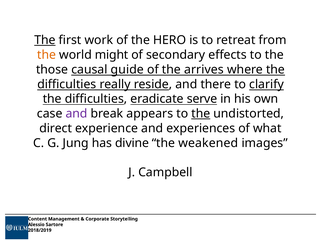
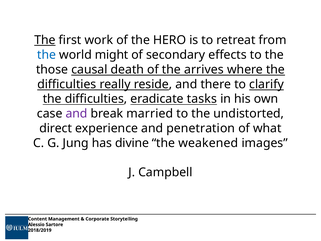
the colour: orange -> blue (47, 55)
guide: guide -> death (127, 69)
serve: serve -> tasks (202, 99)
appears: appears -> married (150, 113)
the underline: present -> none (201, 113)
experiences: experiences -> penetration (201, 128)
